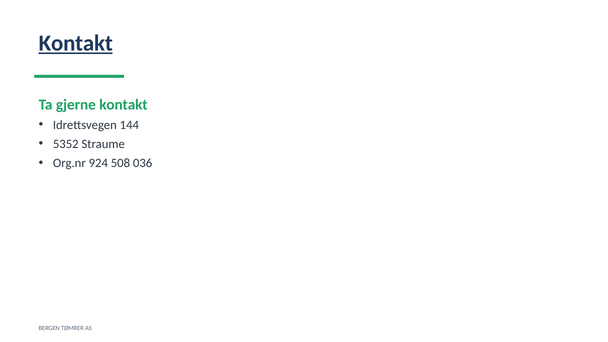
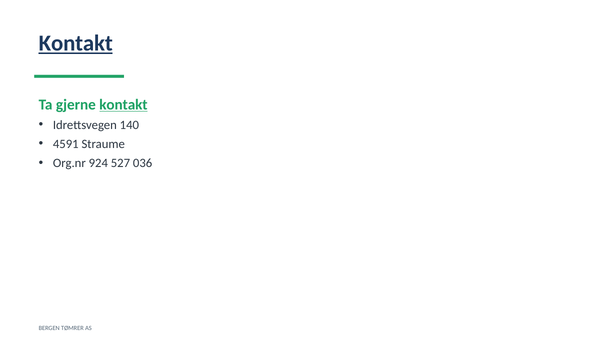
kontakt underline: none -> present (123, 105)
144: 144 -> 140 (129, 125)
5352: 5352 -> 4591 (66, 144)
508: 508 -> 527 (120, 163)
